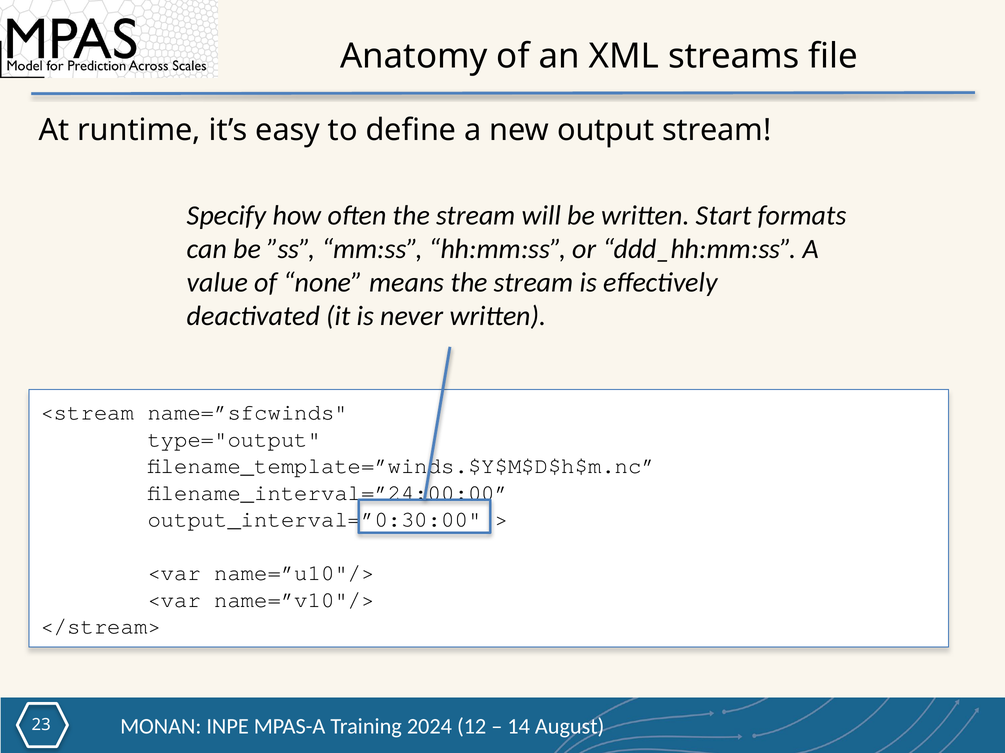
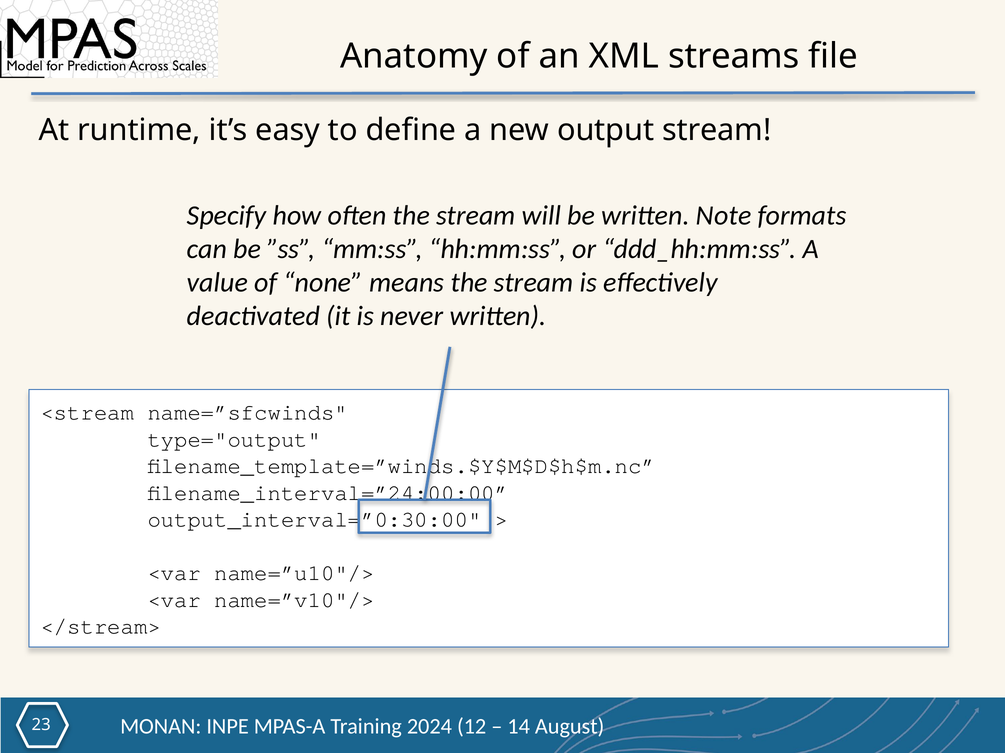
Start: Start -> Note (724, 216)
